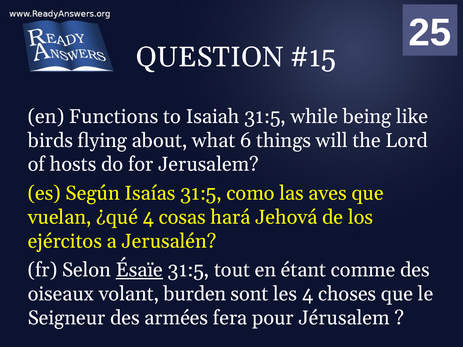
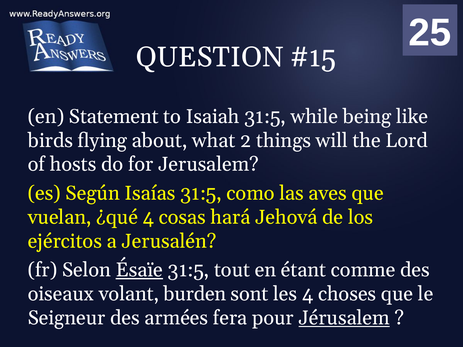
Functions: Functions -> Statement (114, 117)
6: 6 -> 2 (246, 141)
Jérusalem underline: none -> present (344, 318)
